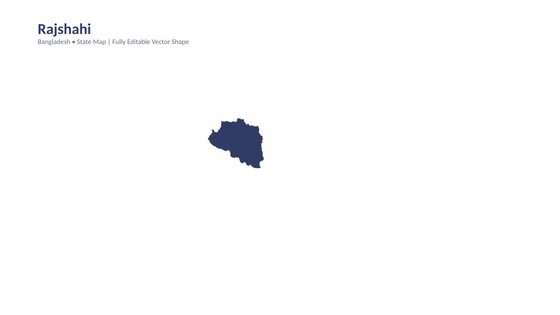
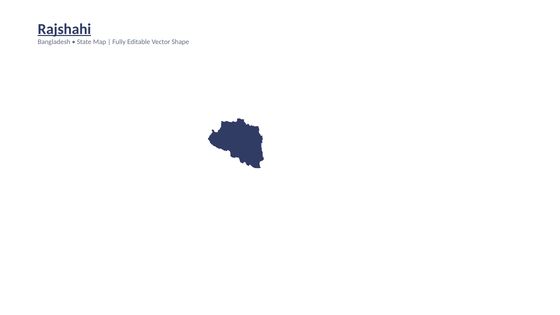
Rajshahi underline: none -> present (64, 29)
